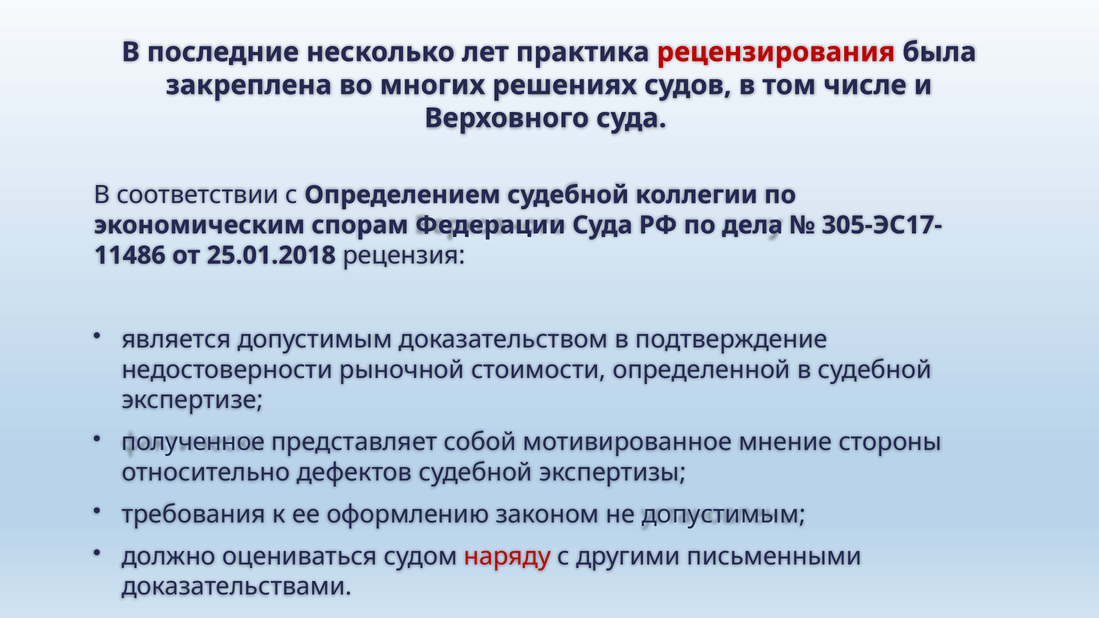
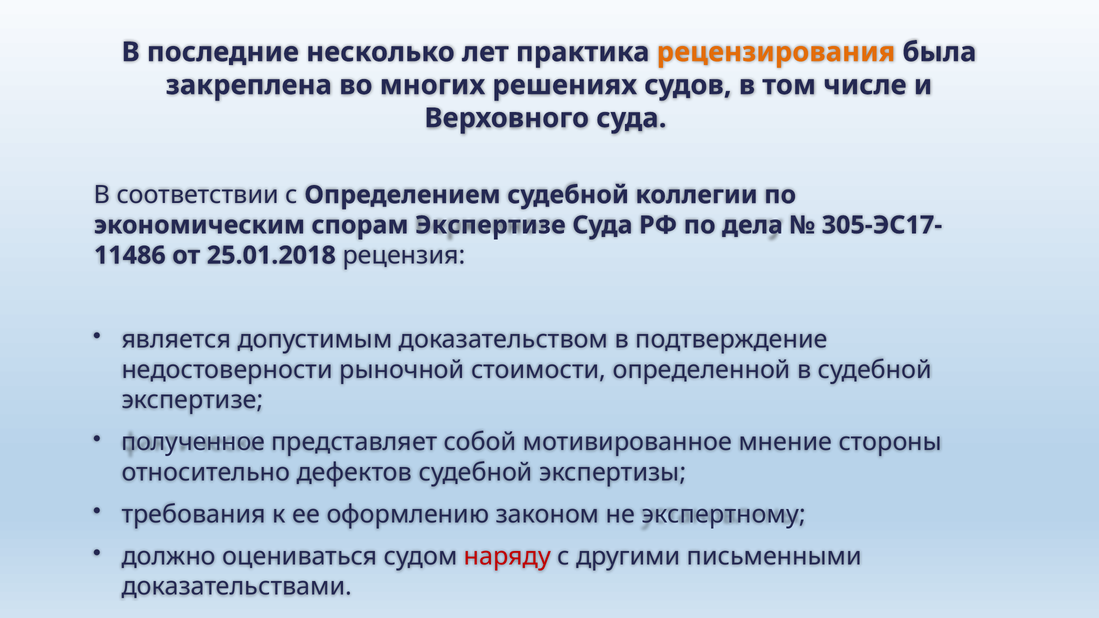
рецензирования colour: red -> orange (776, 52)
спорам Федерации: Федерации -> Экспертизе (490, 225)
не допустимым: допустимым -> экспертному (724, 515)
